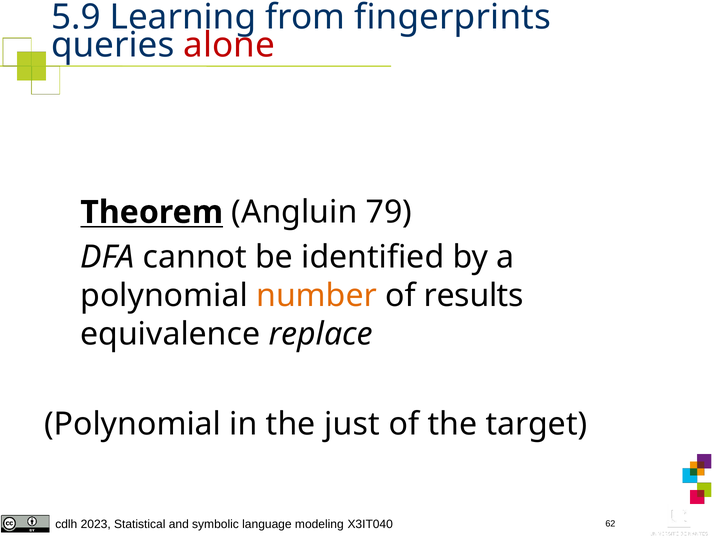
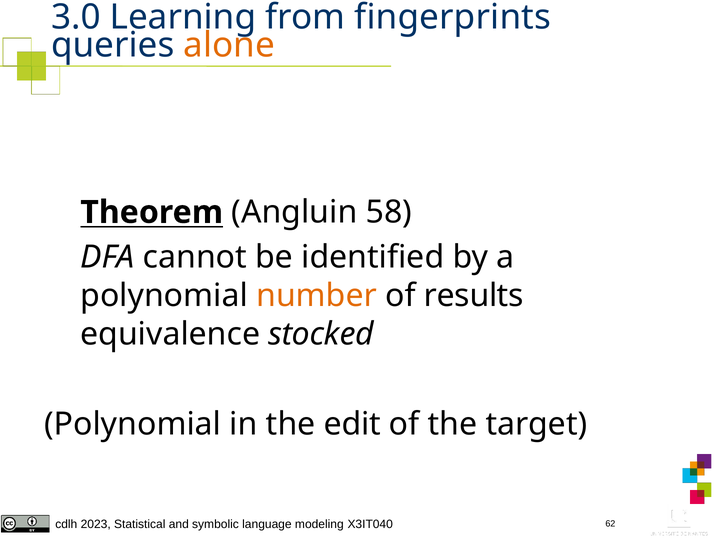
5.9: 5.9 -> 3.0 (76, 17)
alone colour: red -> orange (229, 45)
79: 79 -> 58 (389, 213)
replace: replace -> stocked (321, 334)
just: just -> edit (352, 424)
